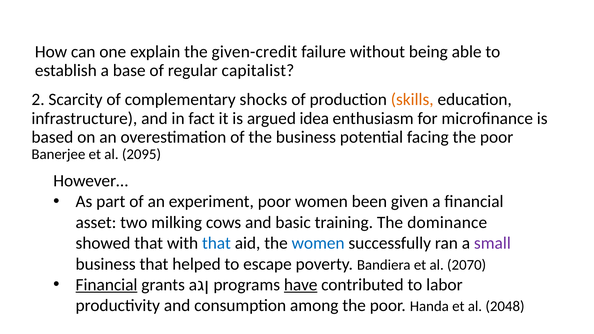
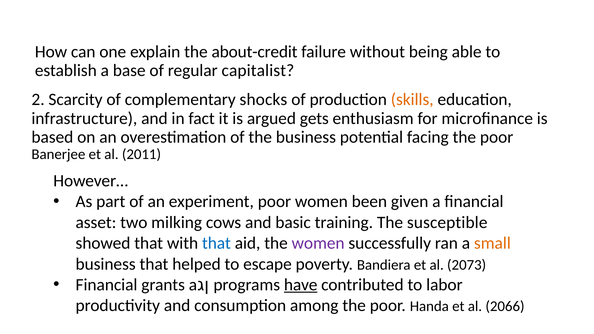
given-credit: given-credit -> about-credit (255, 52)
idea: idea -> gets (314, 118)
2095: 2095 -> 2011 (141, 154)
dominance: dominance -> susceptible (447, 222)
women colour: blue -> purple (318, 243)
small colour: purple -> orange (492, 243)
2070: 2070 -> 2073 (467, 265)
Financial underline: present -> none (107, 285)
2048: 2048 -> 2066 (505, 306)
